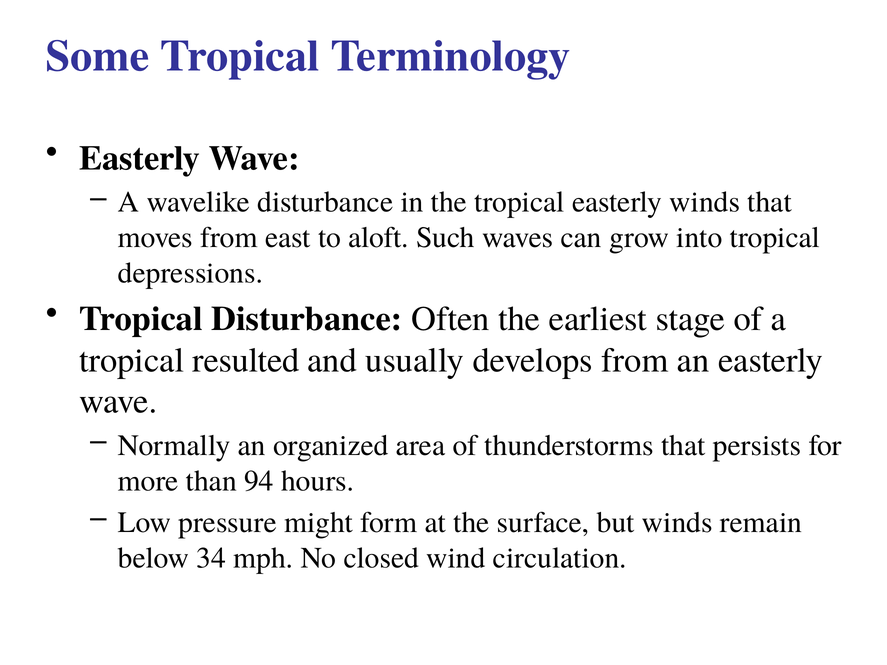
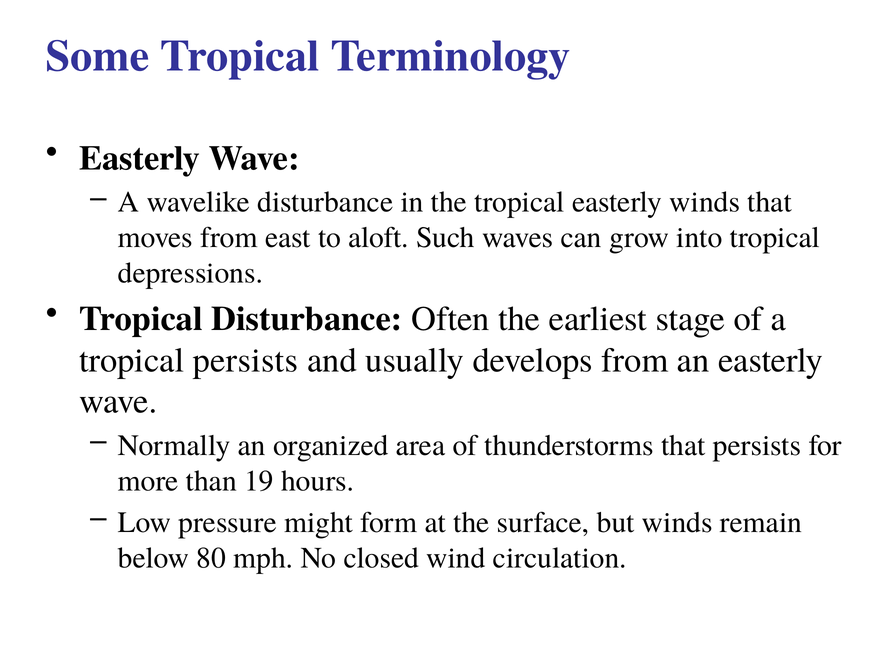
tropical resulted: resulted -> persists (246, 360)
94: 94 -> 19 (259, 481)
34: 34 -> 80 (211, 558)
